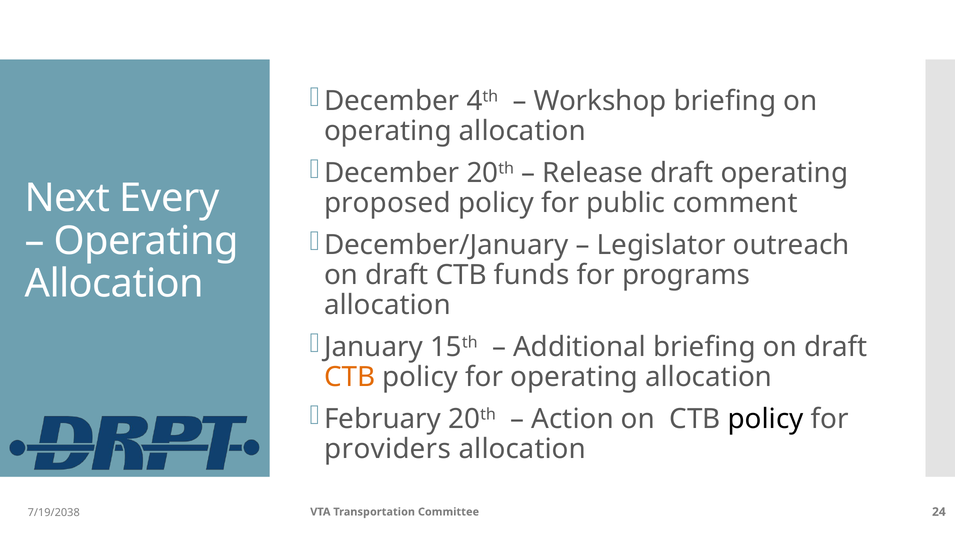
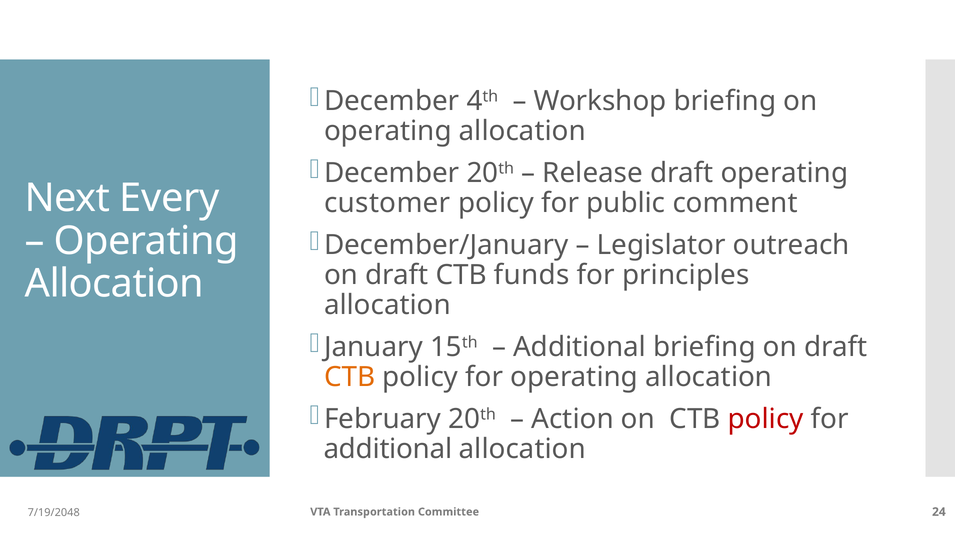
proposed: proposed -> customer (387, 203)
programs: programs -> principles (686, 275)
policy colour: black -> red (766, 419)
providers: providers -> additional (388, 449)
7/19/2038: 7/19/2038 -> 7/19/2048 (54, 513)
